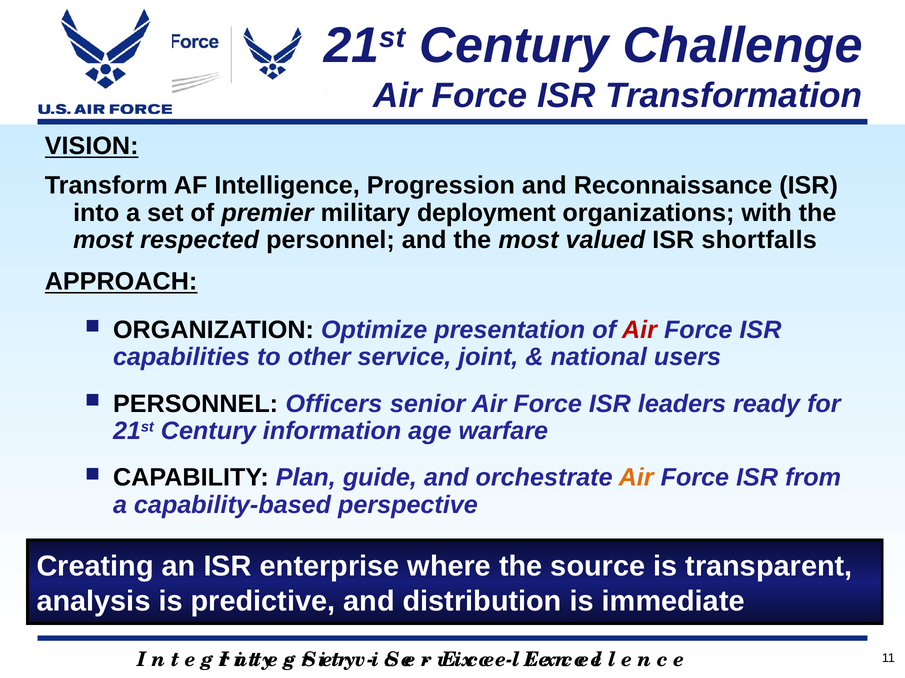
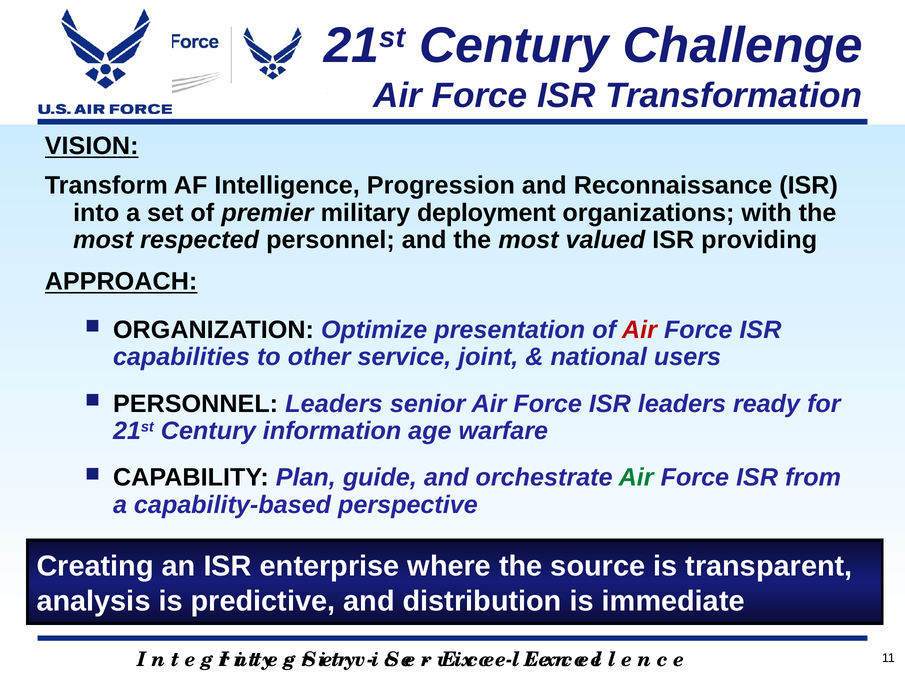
shortfalls: shortfalls -> providing (759, 240)
PERSONNEL Officers: Officers -> Leaders (334, 404)
Air colour: orange -> green (636, 478)
